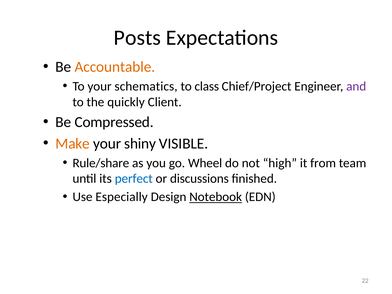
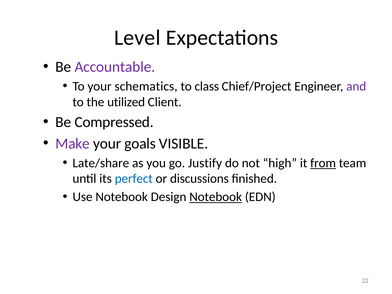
Posts: Posts -> Level (137, 38)
Accountable colour: orange -> purple (115, 67)
quickly: quickly -> utilized (126, 102)
Make colour: orange -> purple (73, 144)
shiny: shiny -> goals (140, 144)
Rule/share: Rule/share -> Late/share (101, 163)
Wheel: Wheel -> Justify (205, 163)
from underline: none -> present (323, 163)
Use Especially: Especially -> Notebook (122, 197)
